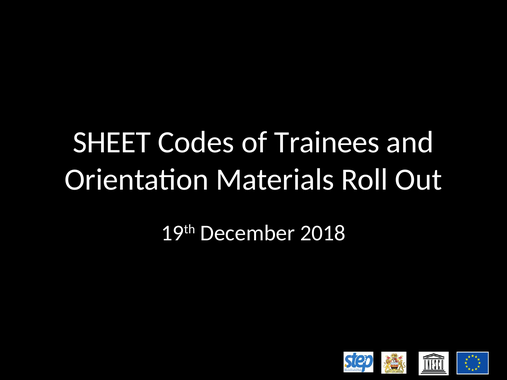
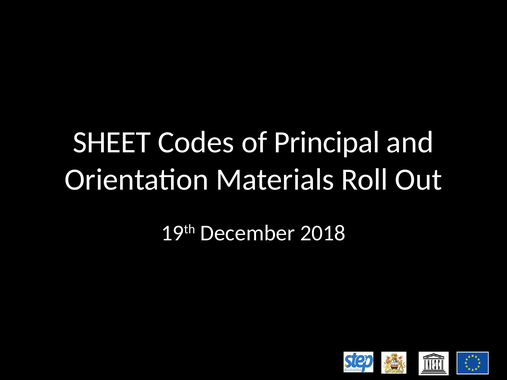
Trainees: Trainees -> Principal (327, 142)
